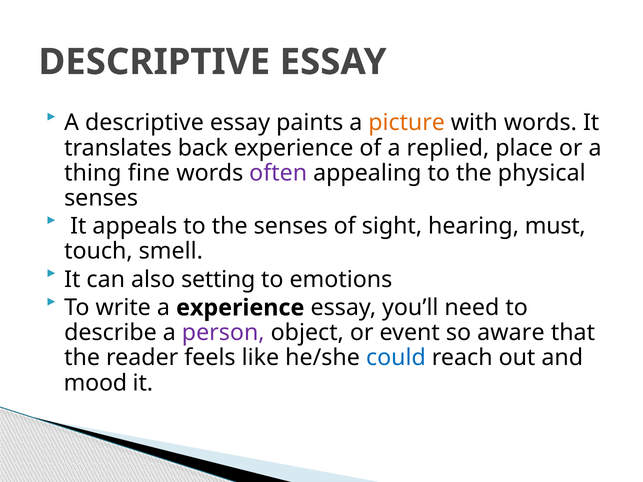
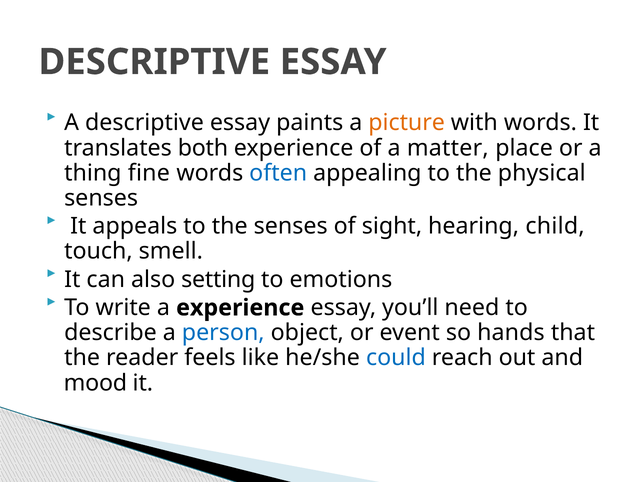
back: back -> both (203, 148)
replied: replied -> matter (448, 148)
often colour: purple -> blue (278, 173)
must: must -> child (555, 226)
person colour: purple -> blue (223, 333)
aware: aware -> hands (511, 333)
